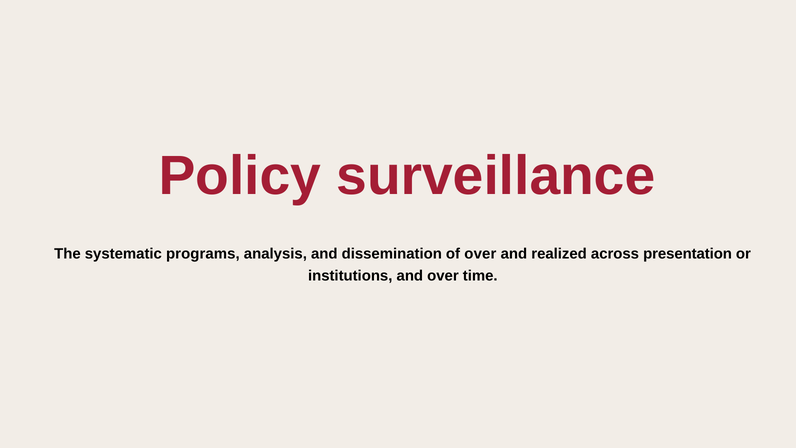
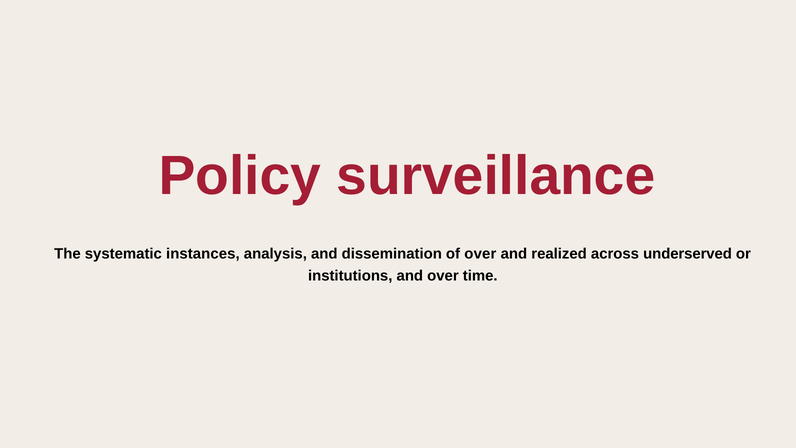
programs: programs -> instances (203, 254)
presentation: presentation -> underserved (688, 254)
